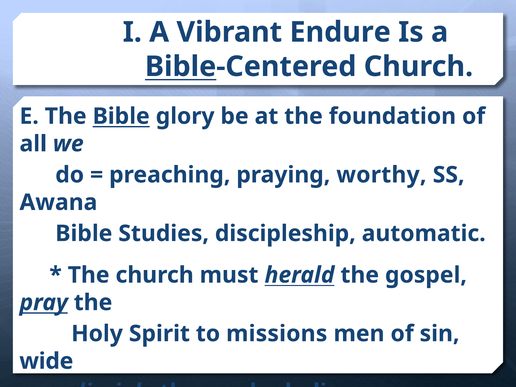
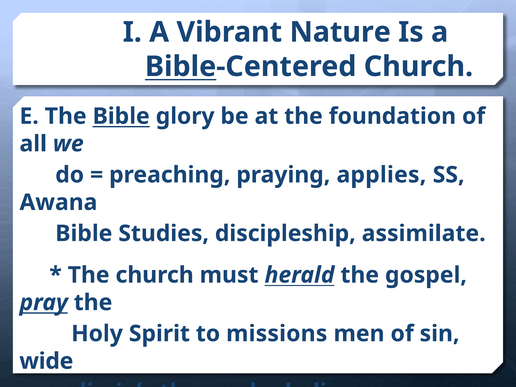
Endure: Endure -> Nature (340, 32)
worthy: worthy -> applies (381, 175)
automatic: automatic -> assimilate (424, 233)
